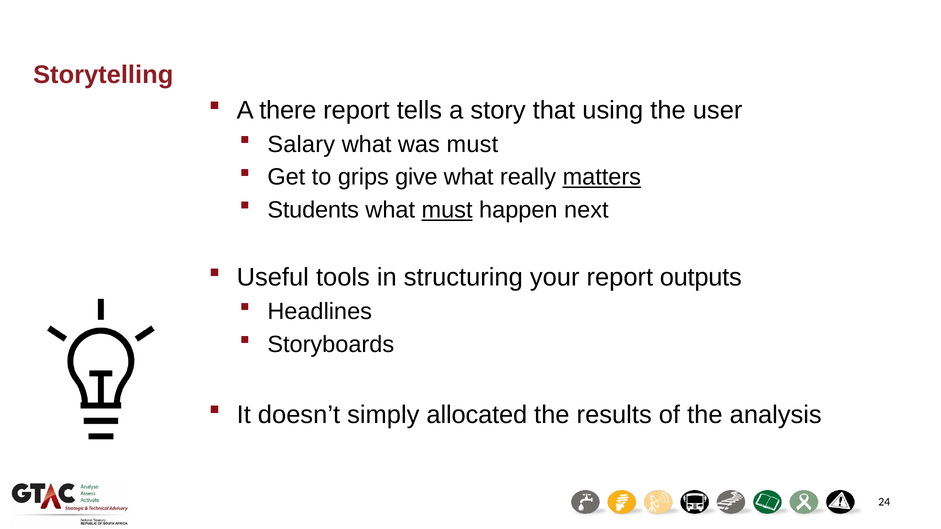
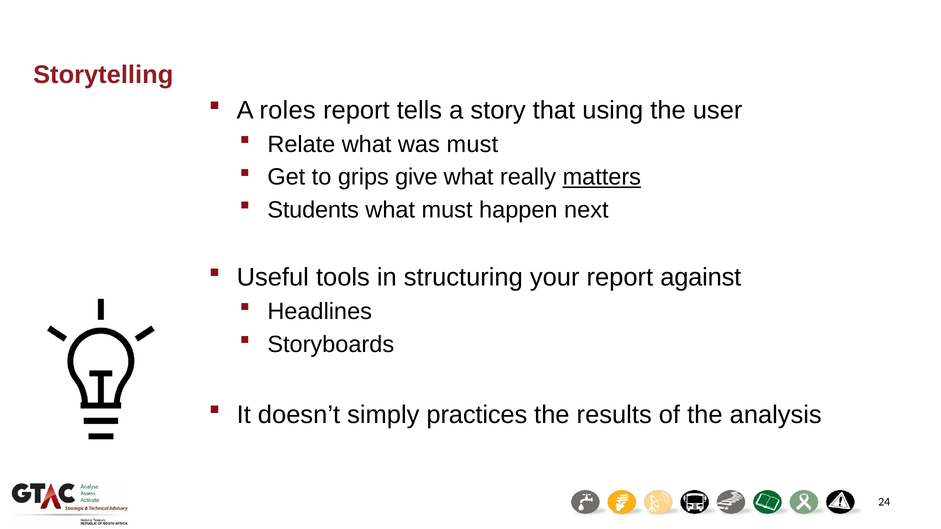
there: there -> roles (288, 110)
Salary: Salary -> Relate (301, 144)
must underline: present -> none (447, 210)
outputs: outputs -> against (701, 278)
allocated: allocated -> practices (477, 415)
